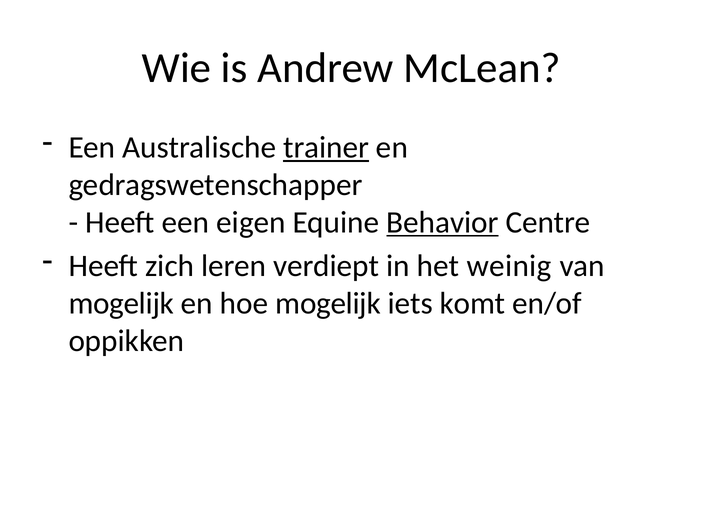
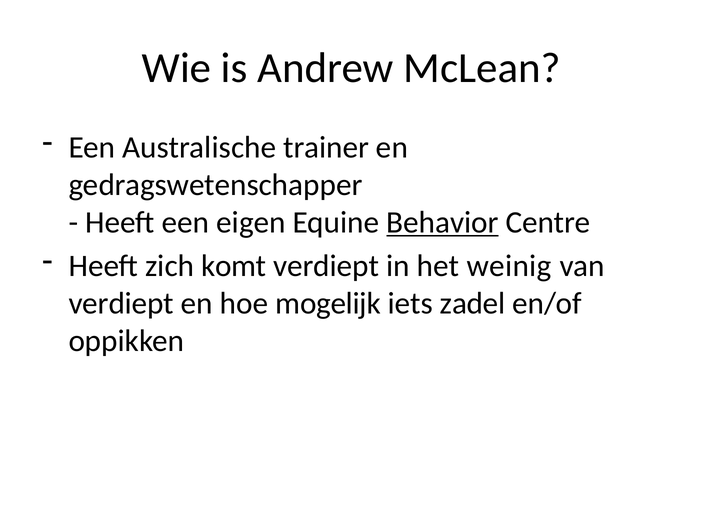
trainer underline: present -> none (326, 147)
leren: leren -> komt (234, 266)
mogelijk: mogelijk -> verdiept (121, 304)
komt: komt -> zadel (473, 304)
